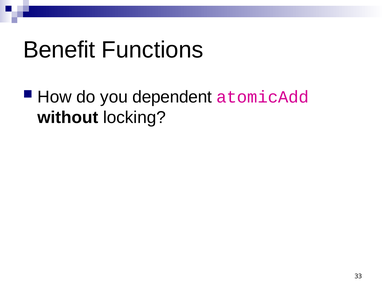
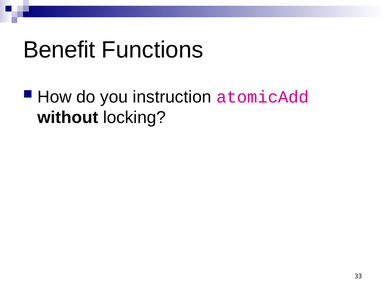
dependent: dependent -> instruction (172, 97)
